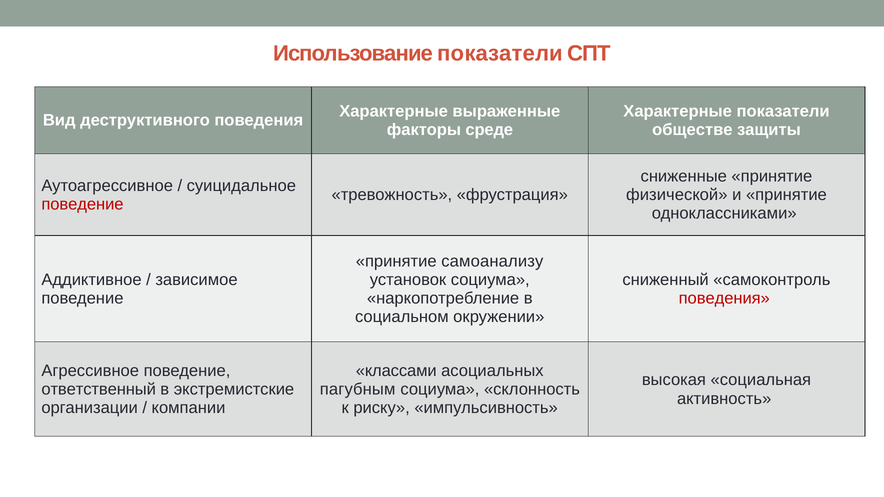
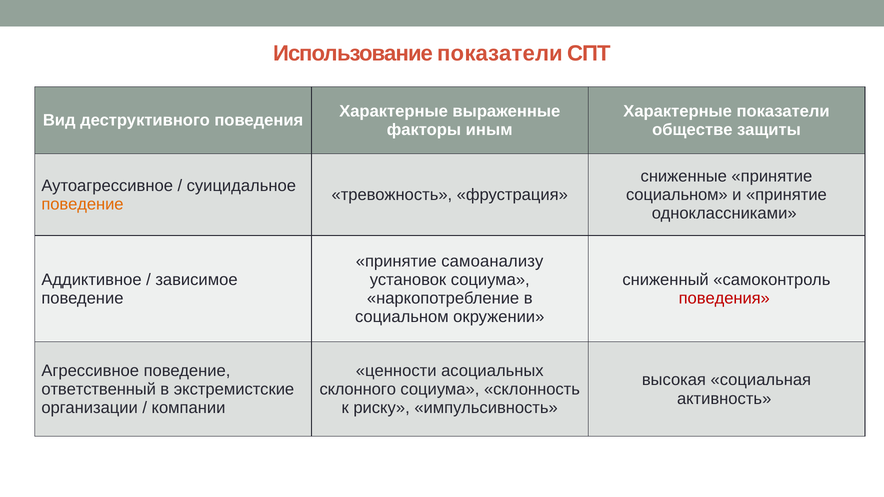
среде: среде -> иным (489, 130)
физической: физической -> социальном (677, 195)
поведение colour: red -> orange (82, 204)
классами: классами -> ценности (396, 371)
пагубным: пагубным -> склонного (358, 389)
